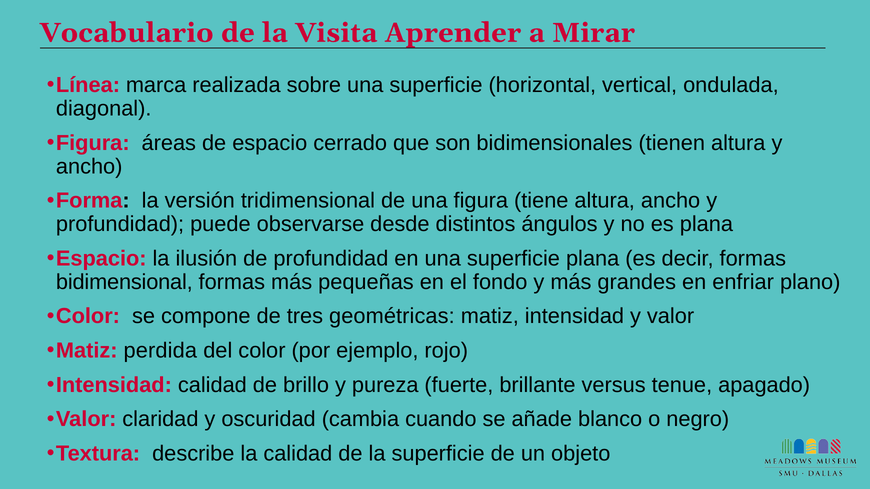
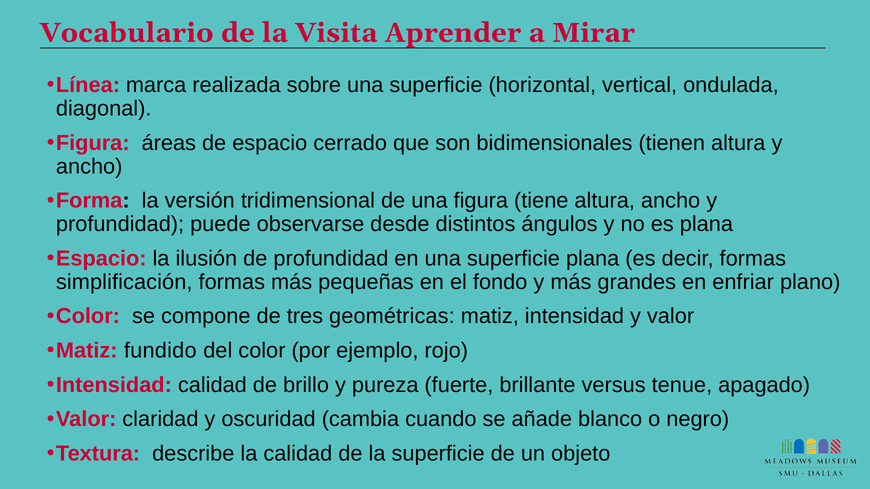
bidimensional: bidimensional -> simplificación (124, 282)
perdida: perdida -> fundido (160, 351)
